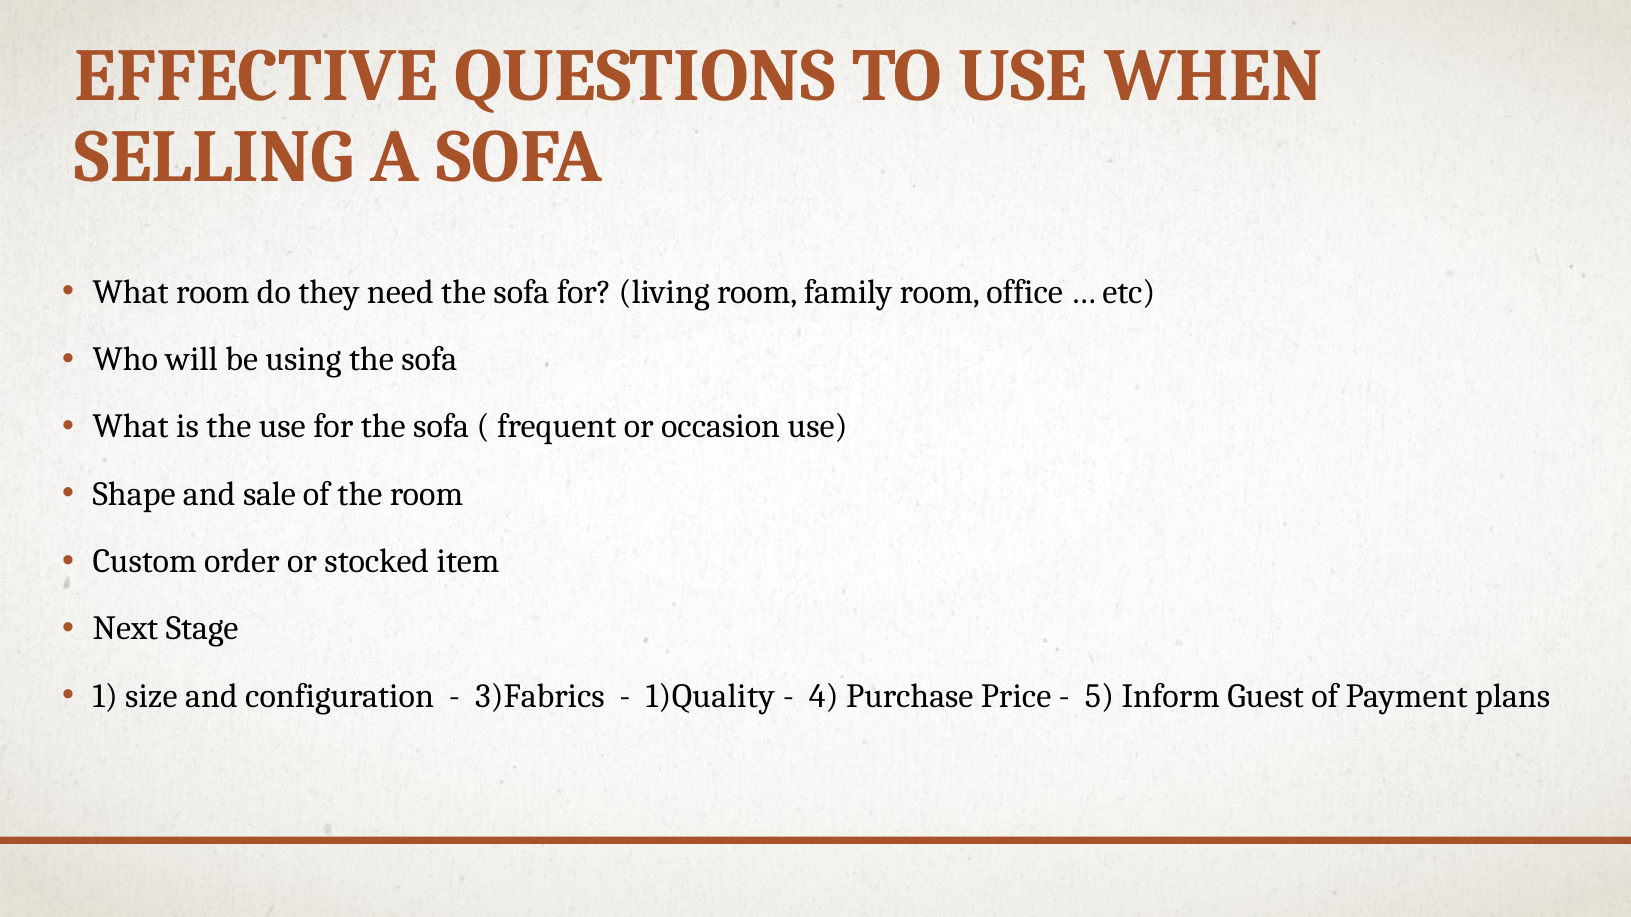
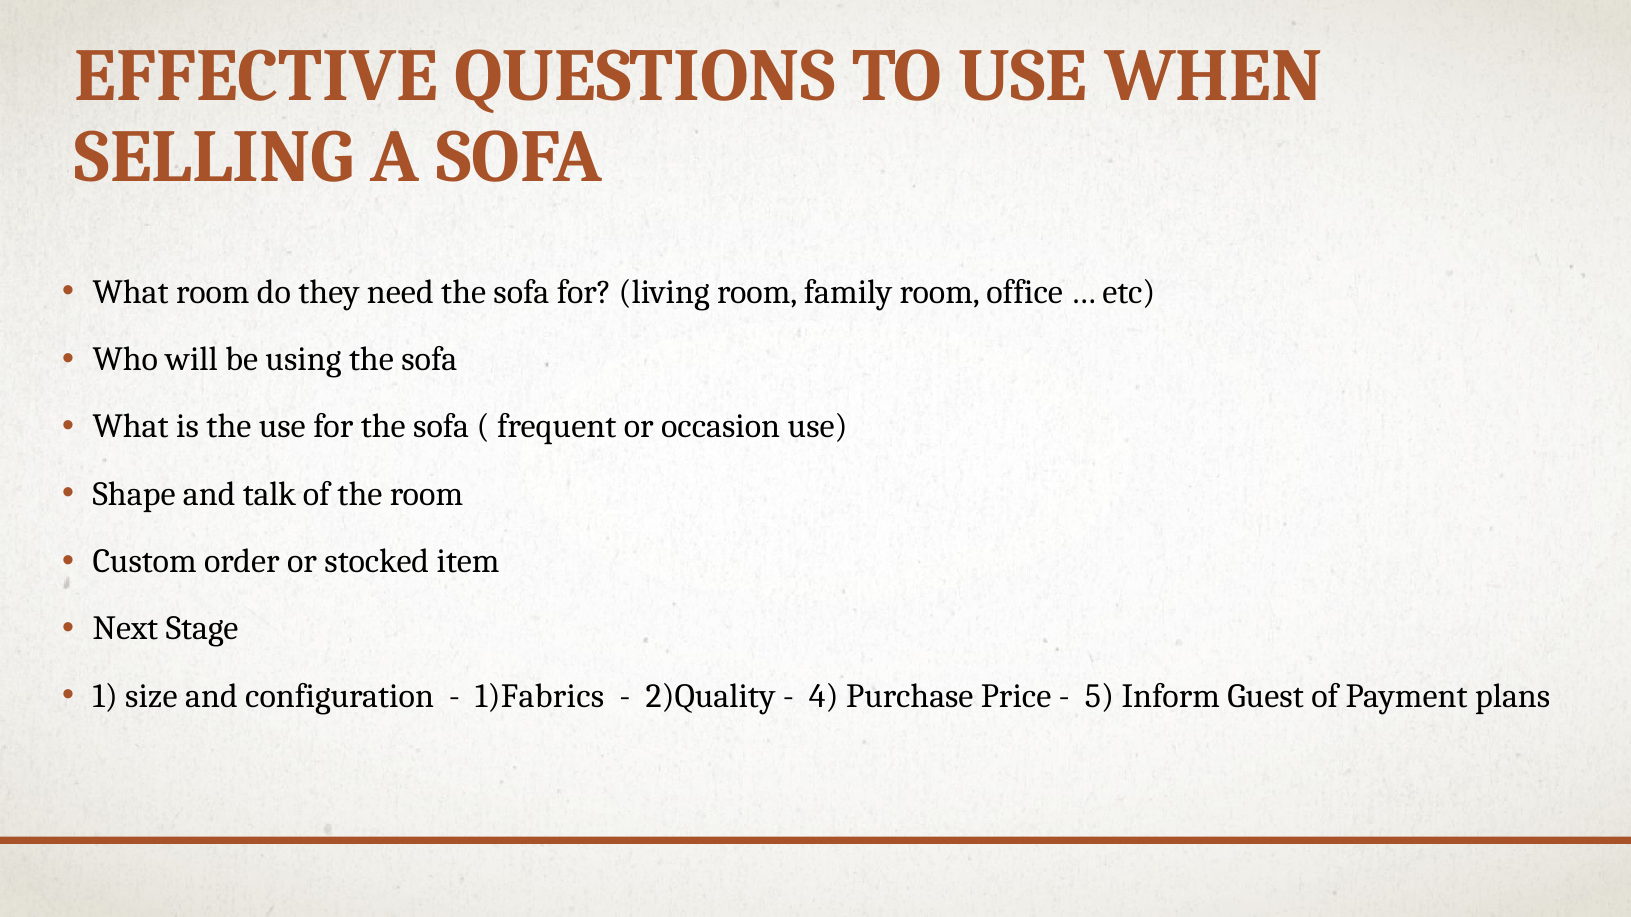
sale: sale -> talk (269, 494)
3)Fabrics: 3)Fabrics -> 1)Fabrics (540, 696)
1)Quality: 1)Quality -> 2)Quality (710, 696)
